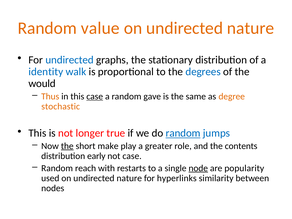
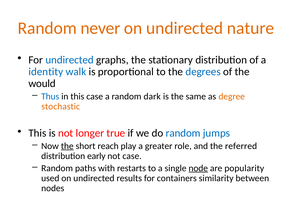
value: value -> never (100, 28)
Thus colour: orange -> blue (50, 96)
case underline: present -> none (95, 96)
gave: gave -> dark (152, 96)
random underline: present -> none (183, 133)
make: make -> reach (108, 146)
contents: contents -> referred (241, 146)
reach: reach -> paths (86, 168)
used on undirected nature: nature -> results (129, 178)
hyperlinks: hyperlinks -> containers (177, 178)
